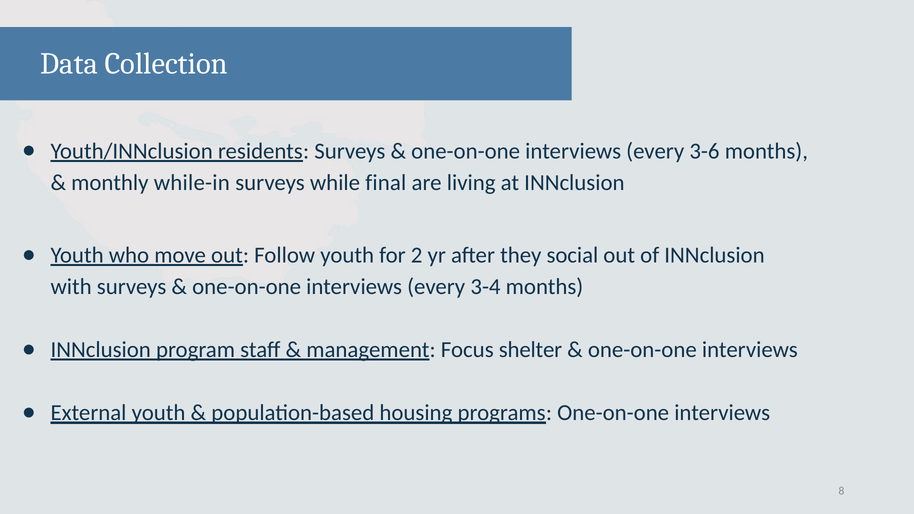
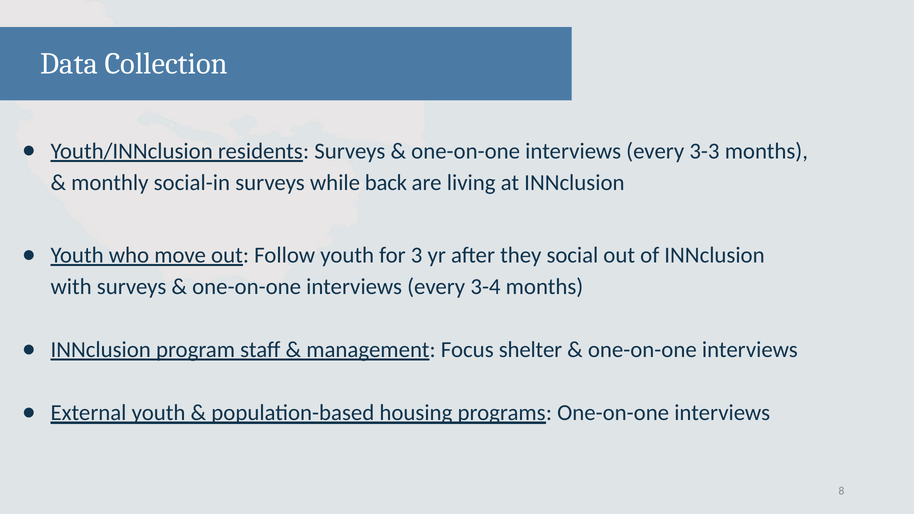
3-6: 3-6 -> 3-3 (704, 151)
while-in: while-in -> social-in (192, 183)
final: final -> back (386, 183)
2: 2 -> 3 (417, 255)
